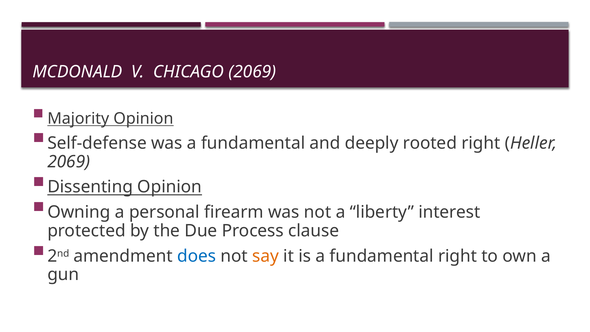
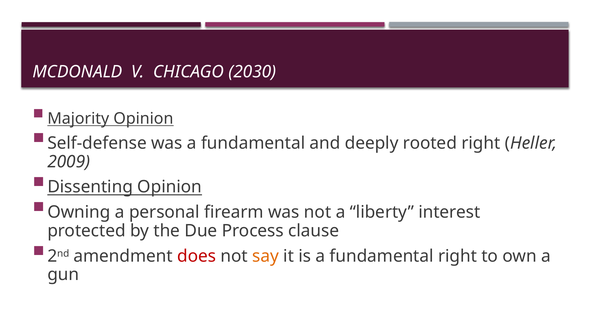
CHICAGO 2069: 2069 -> 2030 (252, 72)
2069: 2069 -> 2009 (69, 162)
does colour: blue -> red (197, 256)
